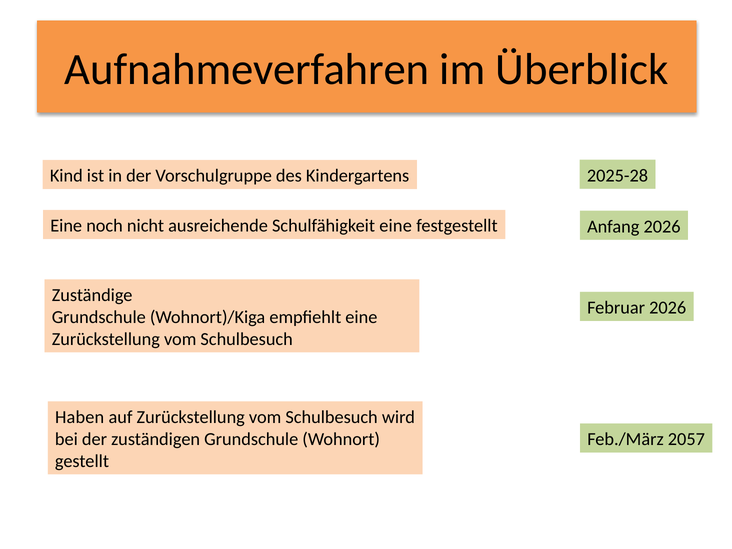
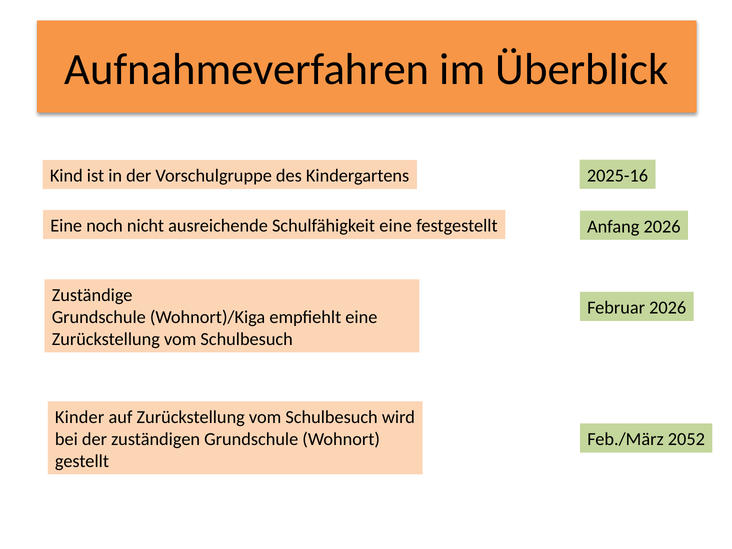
2025-28: 2025-28 -> 2025-16 (618, 176)
Haben: Haben -> Kinder (80, 417)
2057: 2057 -> 2052 (686, 439)
